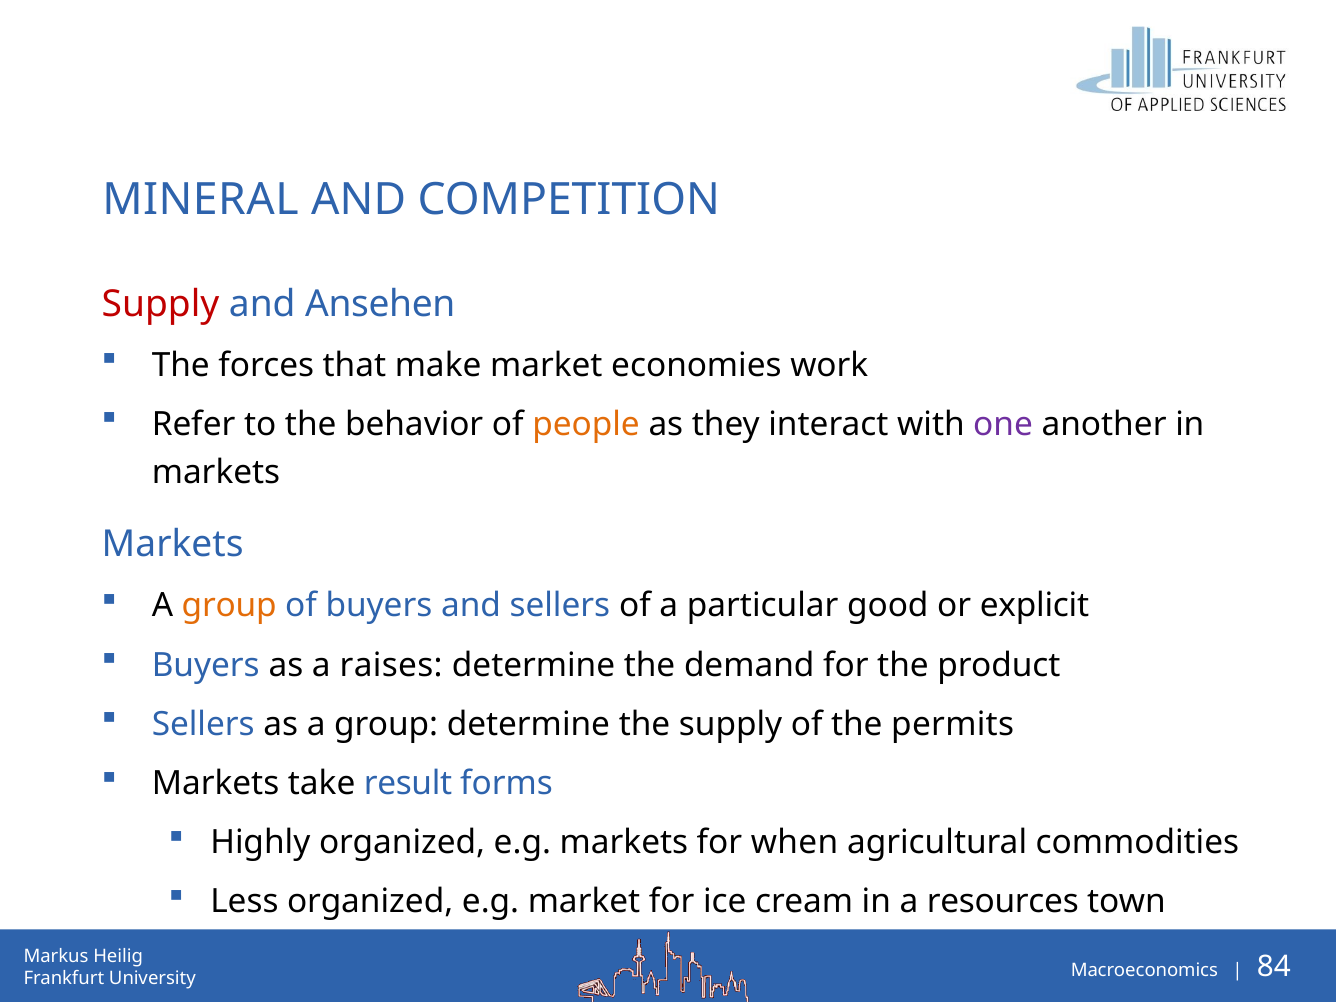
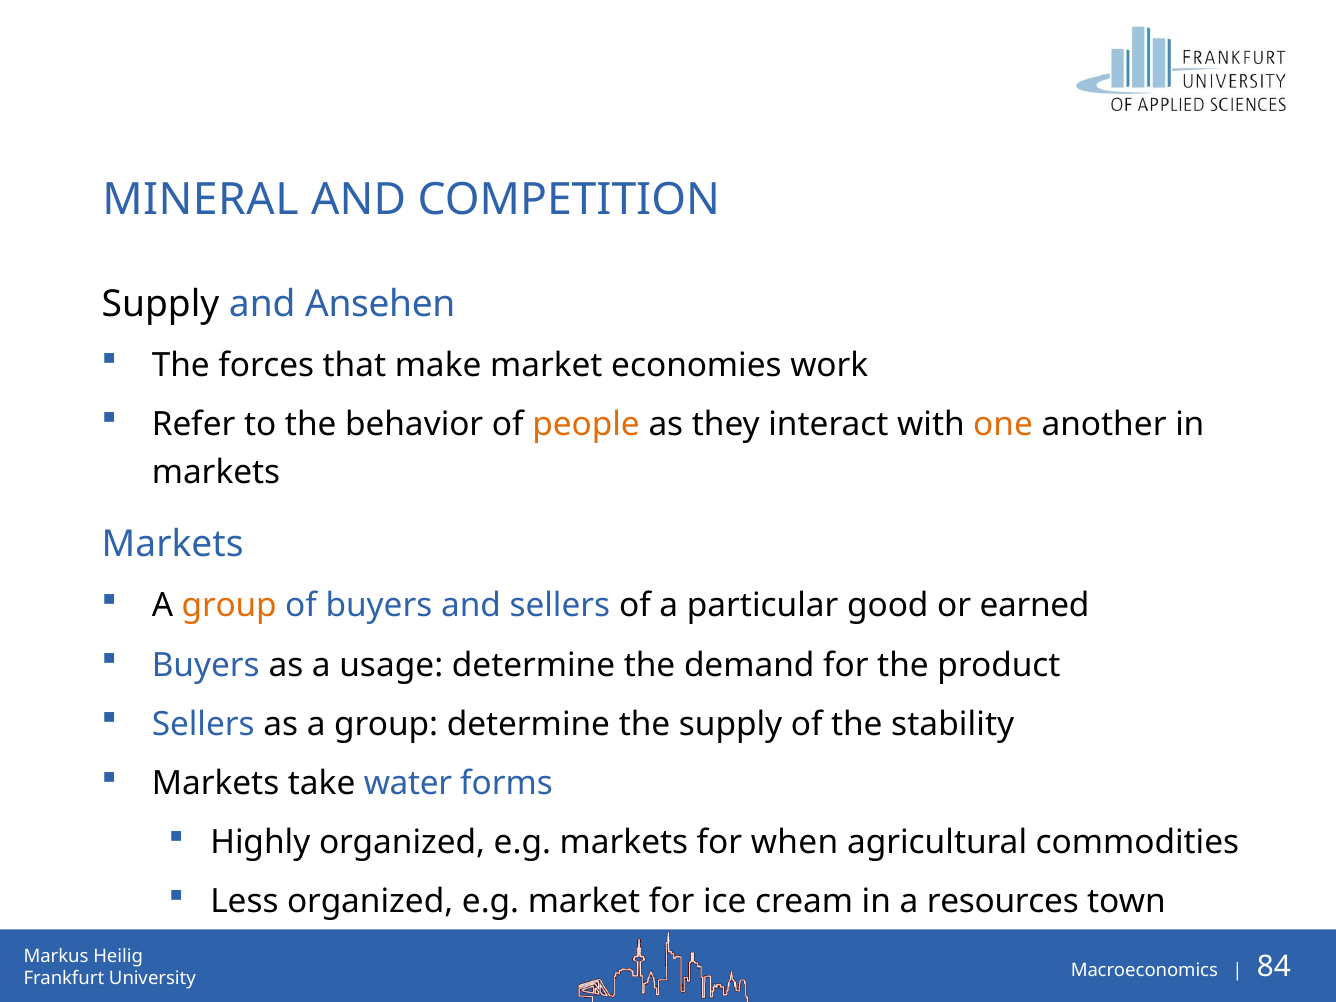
Supply colour: red -> black (161, 304)
one colour: purple -> orange (1003, 424)
explicit: explicit -> earned (1035, 606)
raises: raises -> usage (391, 665)
permits: permits -> stability (953, 724)
result: result -> water (408, 783)
